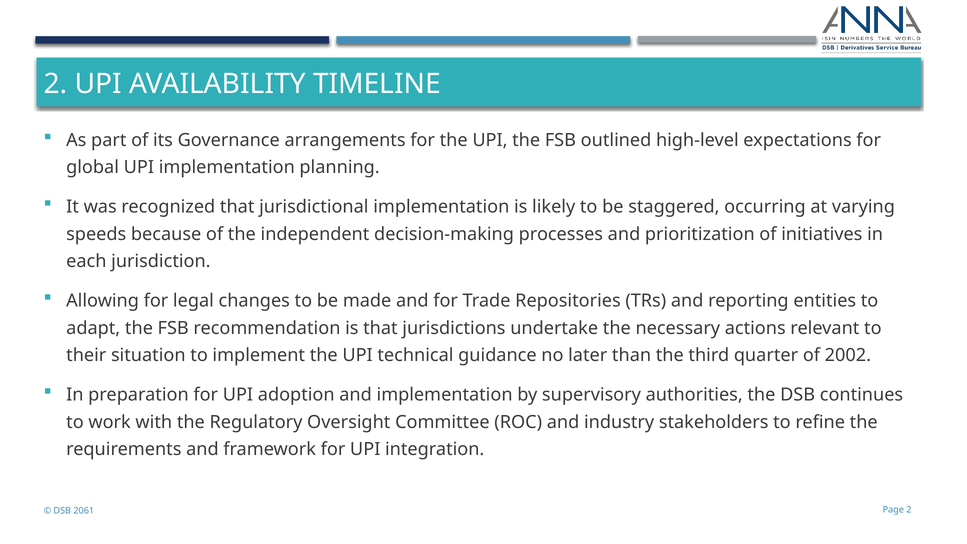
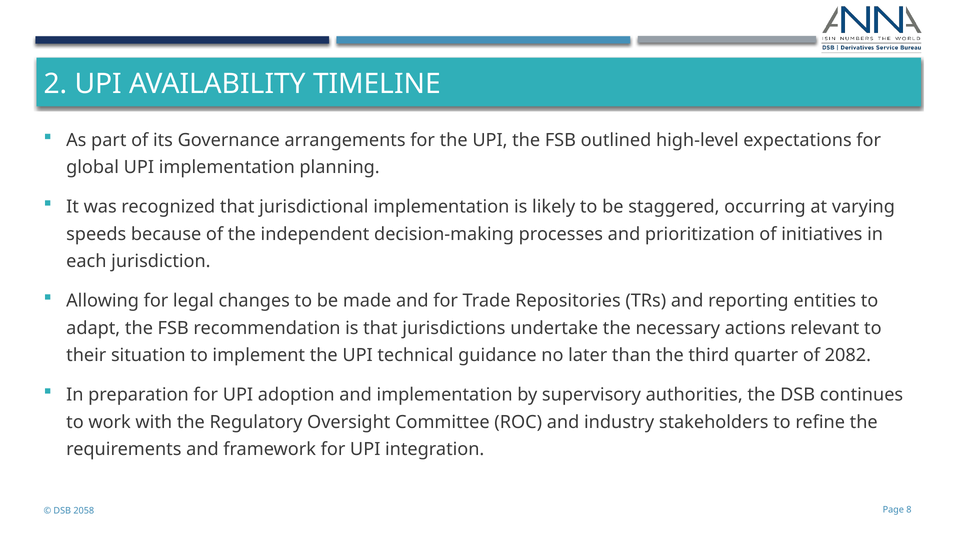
2002: 2002 -> 2082 (848, 355)
Page 2: 2 -> 8 (909, 510)
2061: 2061 -> 2058 (84, 510)
